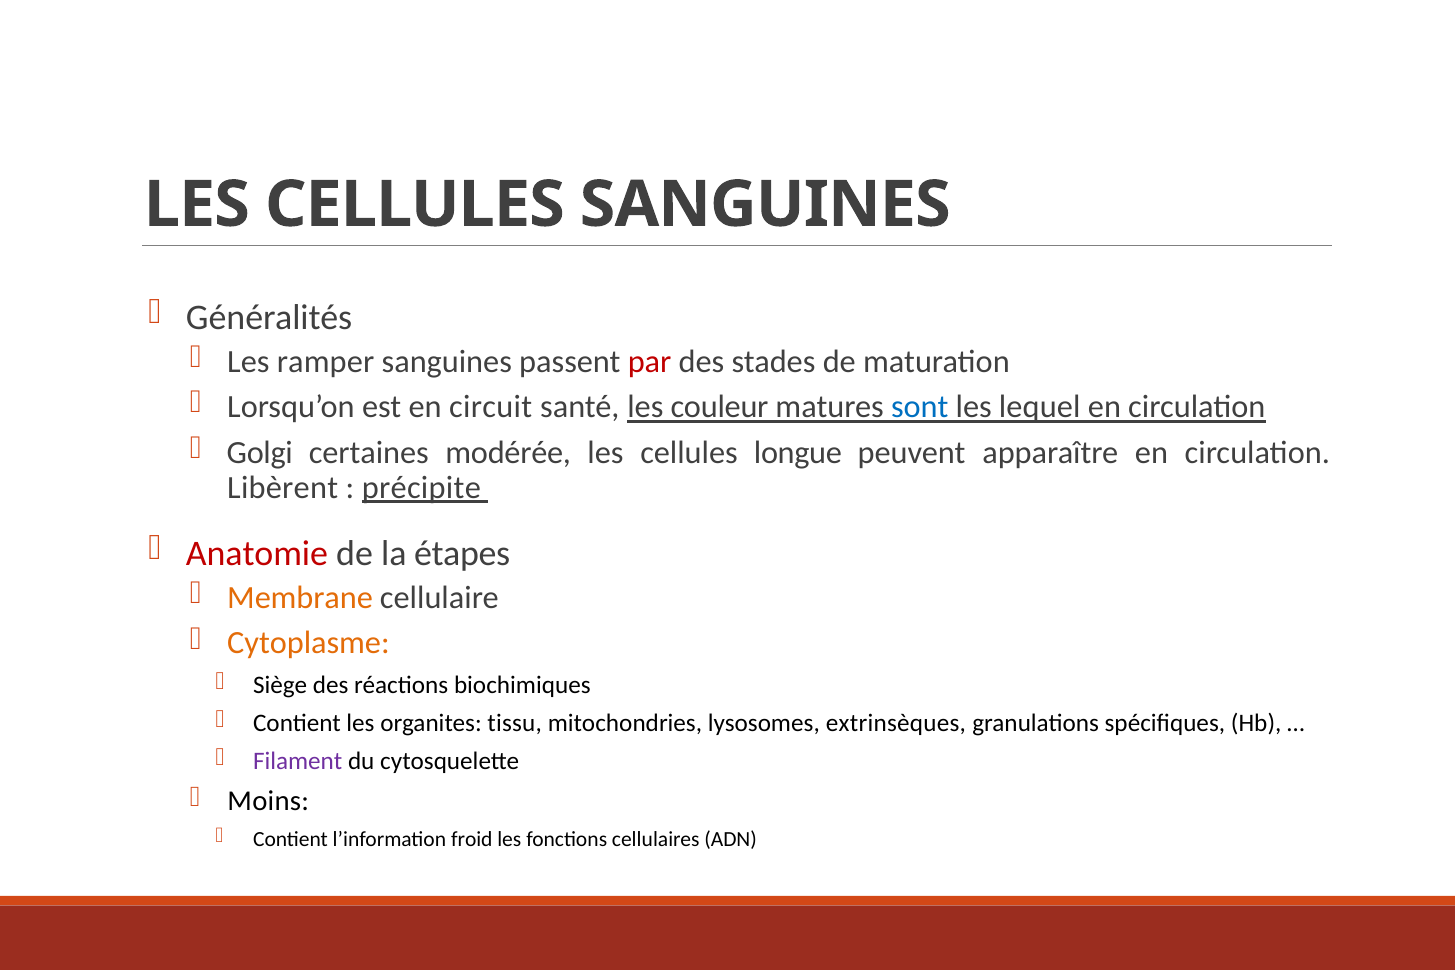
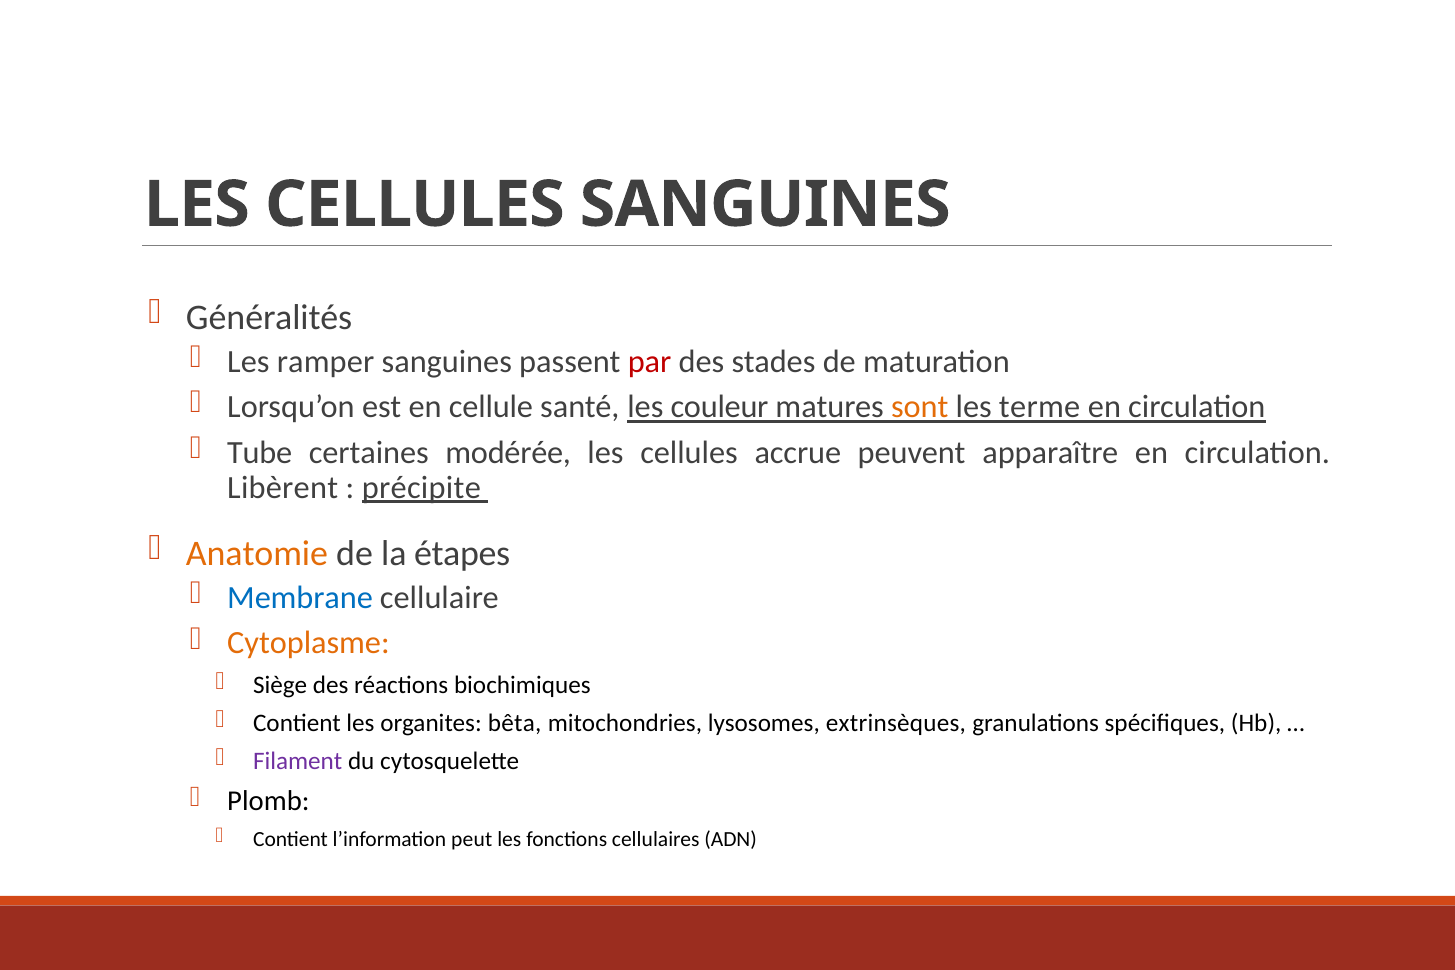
circuit: circuit -> cellule (491, 407)
sont colour: blue -> orange (920, 407)
lequel: lequel -> terme (1040, 407)
Golgi: Golgi -> Tube (260, 453)
longue: longue -> accrue (798, 453)
Anatomie colour: red -> orange (257, 553)
Membrane colour: orange -> blue (300, 597)
tissu: tissu -> bêta (515, 723)
Moins: Moins -> Plomb (268, 801)
froid: froid -> peut (472, 839)
